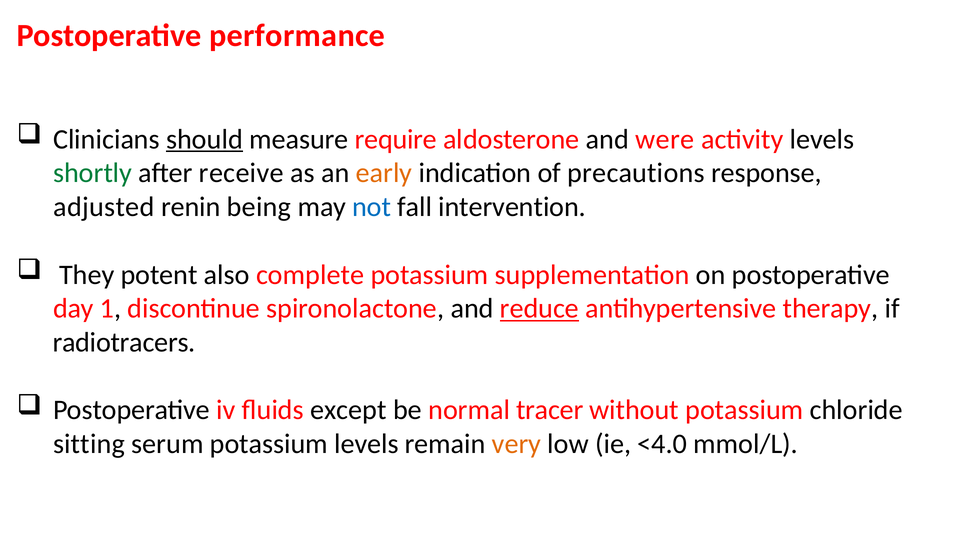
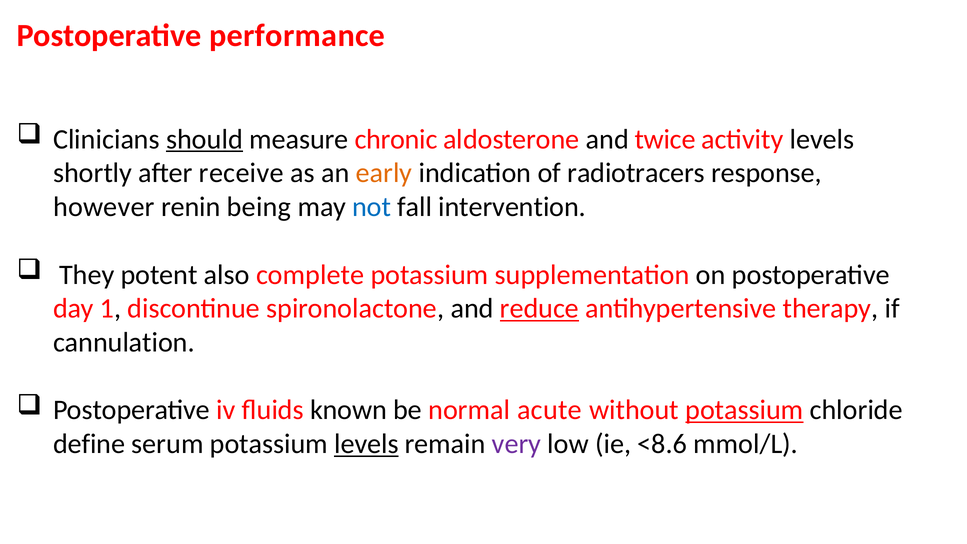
require: require -> chronic (396, 139)
were: were -> twice (665, 139)
shortly colour: green -> black (93, 173)
precautions: precautions -> radiotracers (636, 173)
adjusted: adjusted -> however (104, 207)
radiotracers: radiotracers -> cannulation (124, 342)
except: except -> known (349, 410)
tracer: tracer -> acute (549, 410)
potassium underline: none -> present (744, 410)
sitting: sitting -> define (89, 444)
levels underline: none -> present (366, 444)
very colour: orange -> purple (516, 444)
<4.0: <4.0 -> <8.6 (662, 444)
